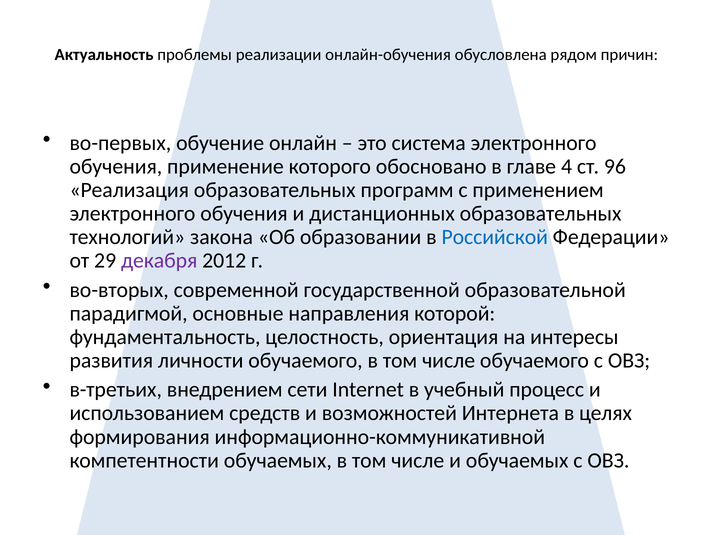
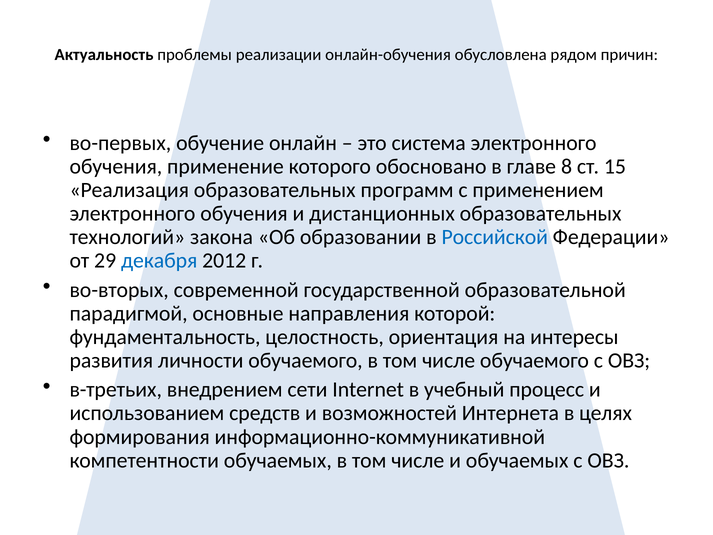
4: 4 -> 8 (567, 166)
96: 96 -> 15 (615, 166)
декабря colour: purple -> blue (159, 261)
